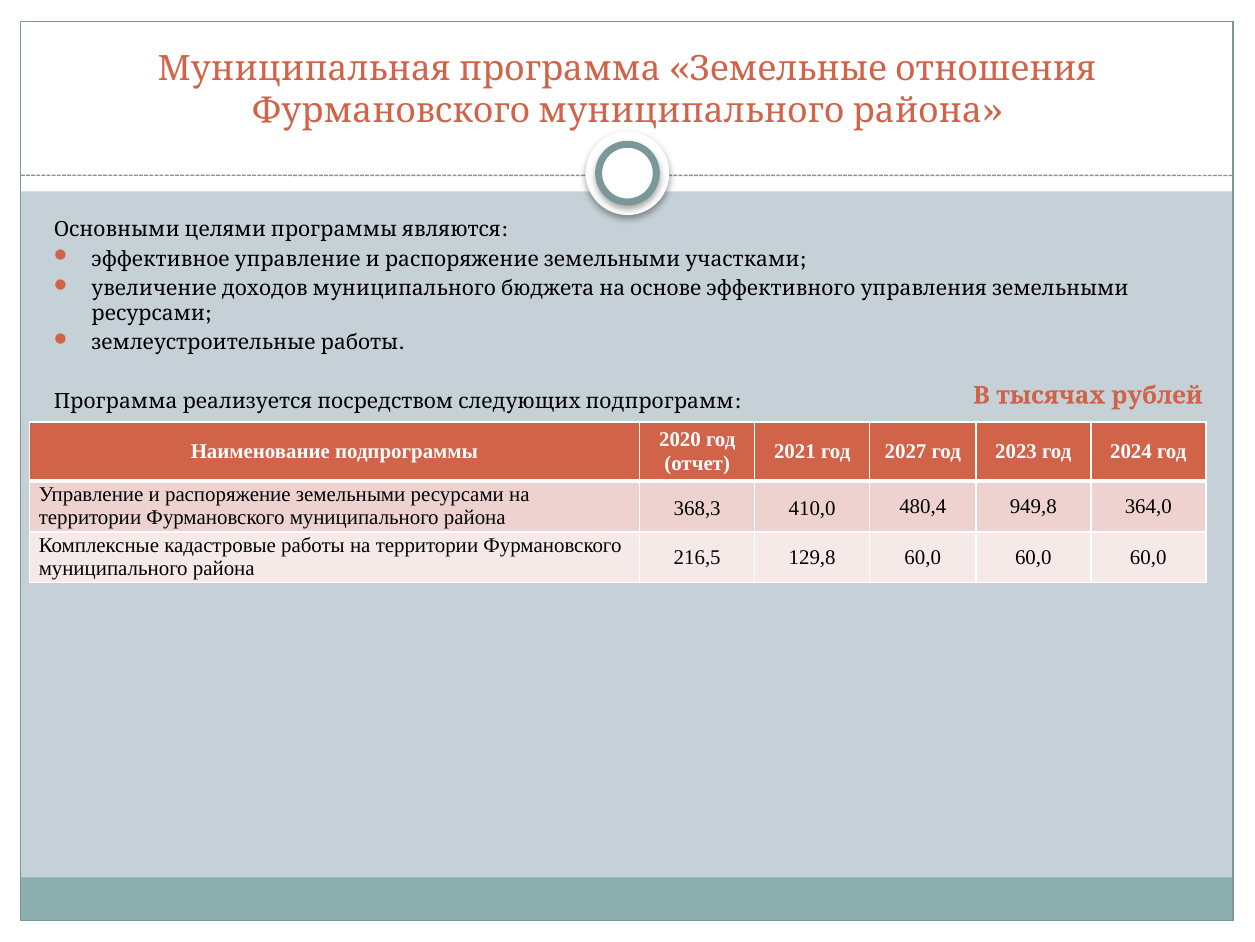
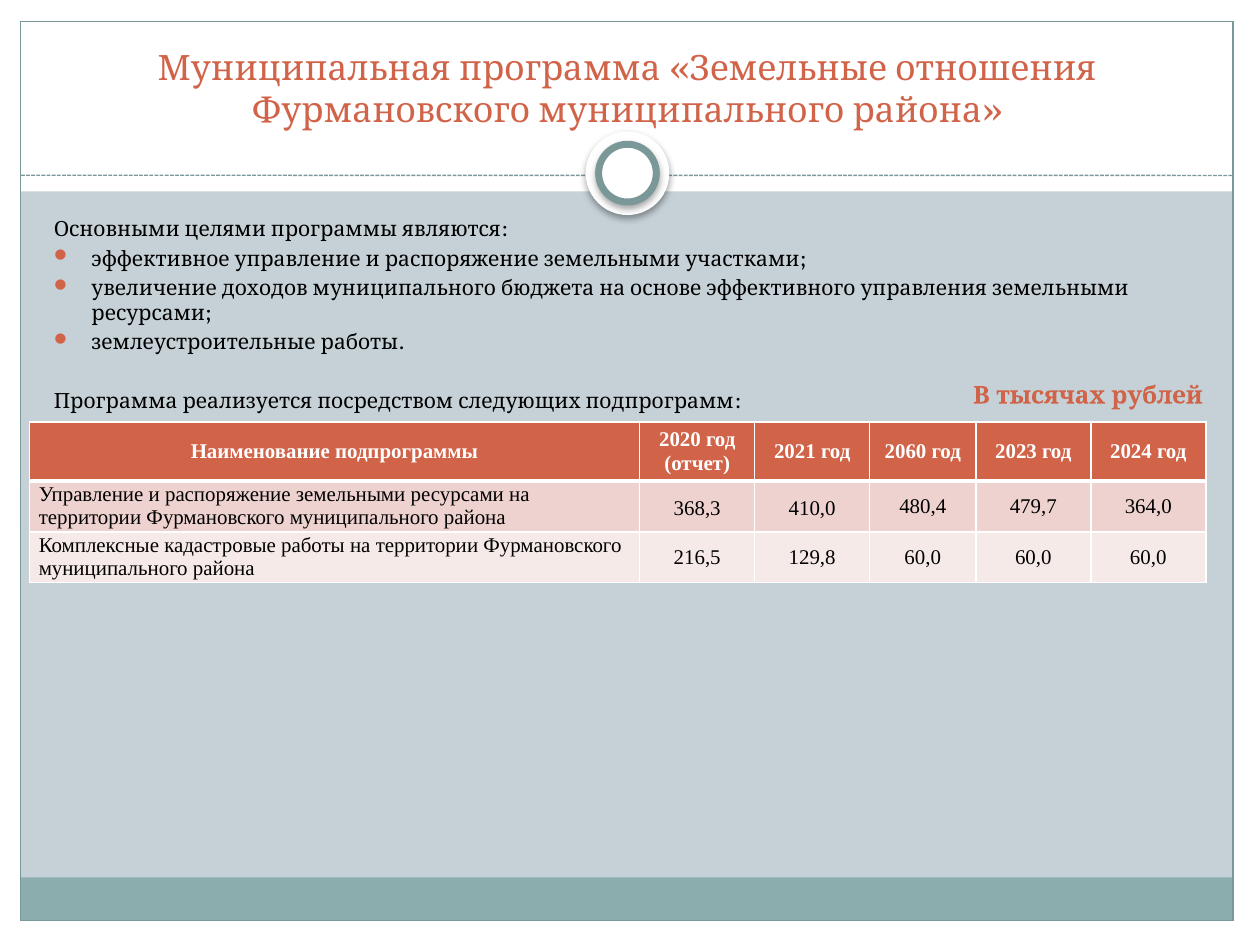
2027: 2027 -> 2060 (906, 451)
949,8: 949,8 -> 479,7 (1033, 506)
